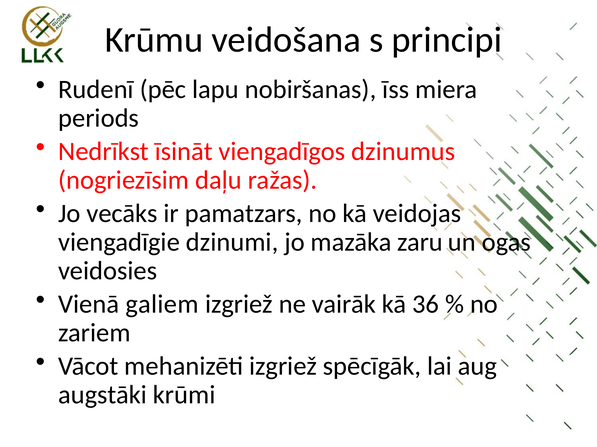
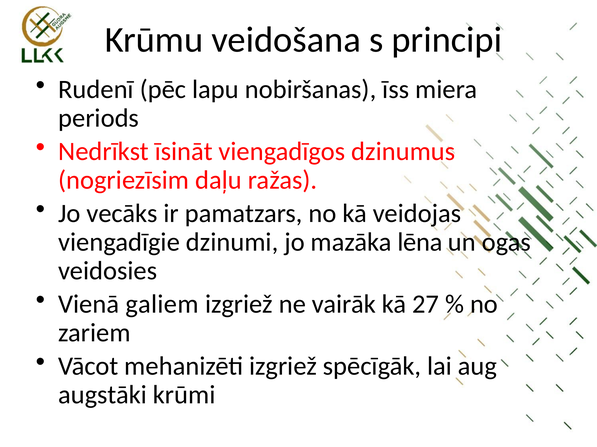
zaru: zaru -> lēna (420, 242)
36: 36 -> 27 (426, 305)
